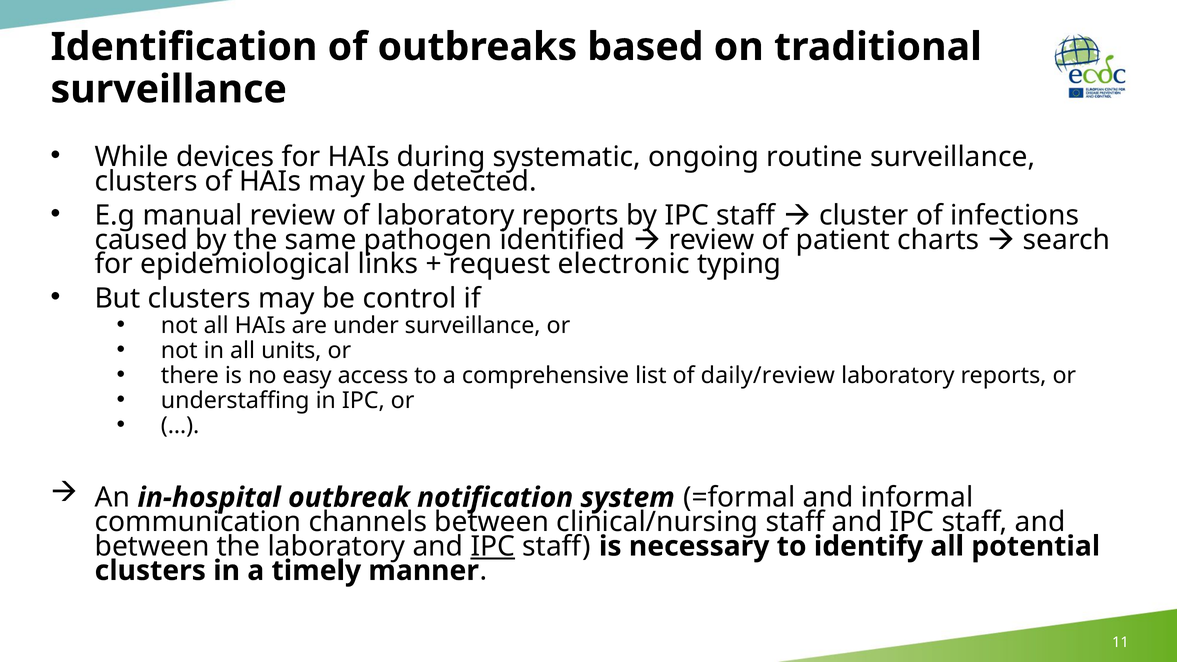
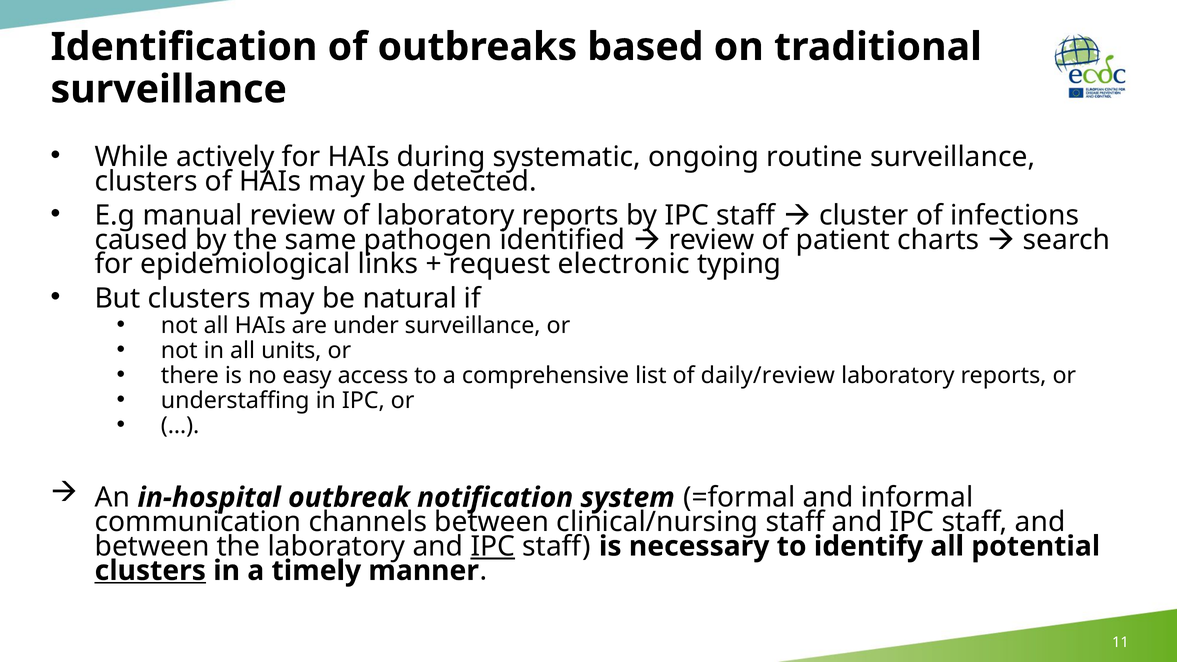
devices: devices -> actively (225, 157)
control: control -> natural (410, 298)
clusters underline: none -> present (150, 571)
